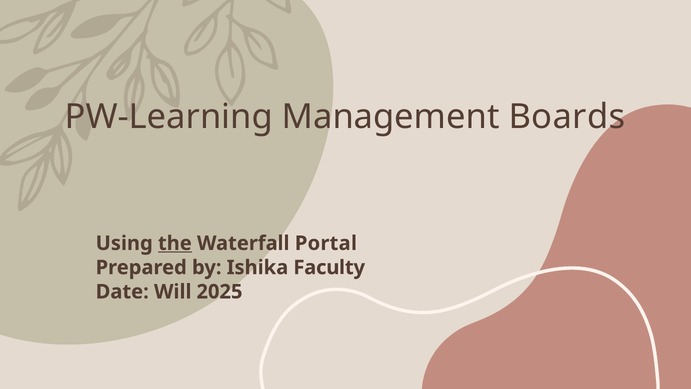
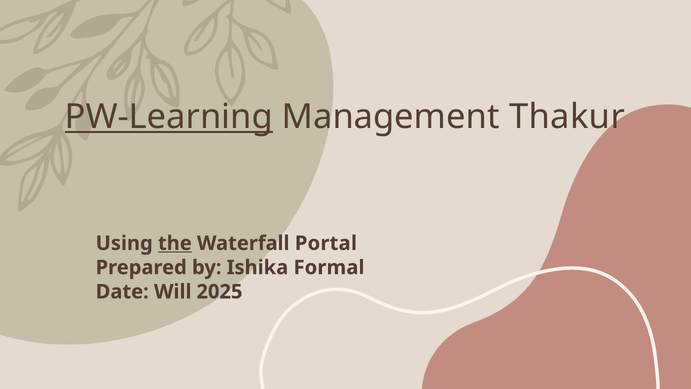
PW-Learning underline: none -> present (169, 117)
Boards: Boards -> Thakur (567, 117)
Faculty: Faculty -> Formal (329, 267)
